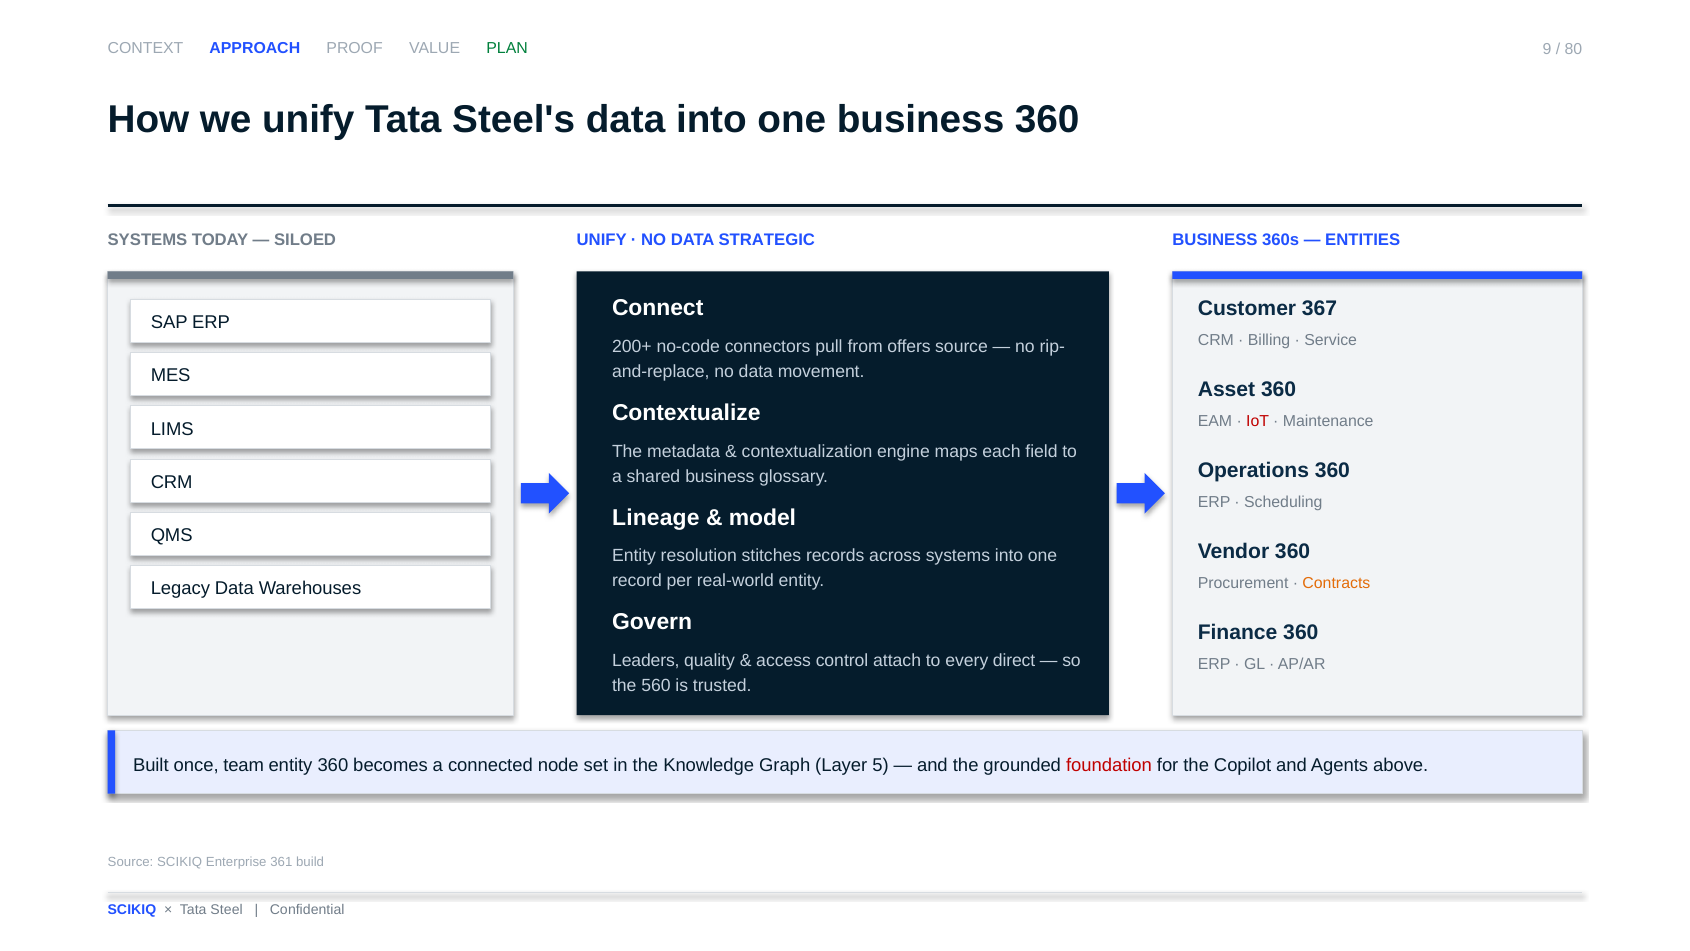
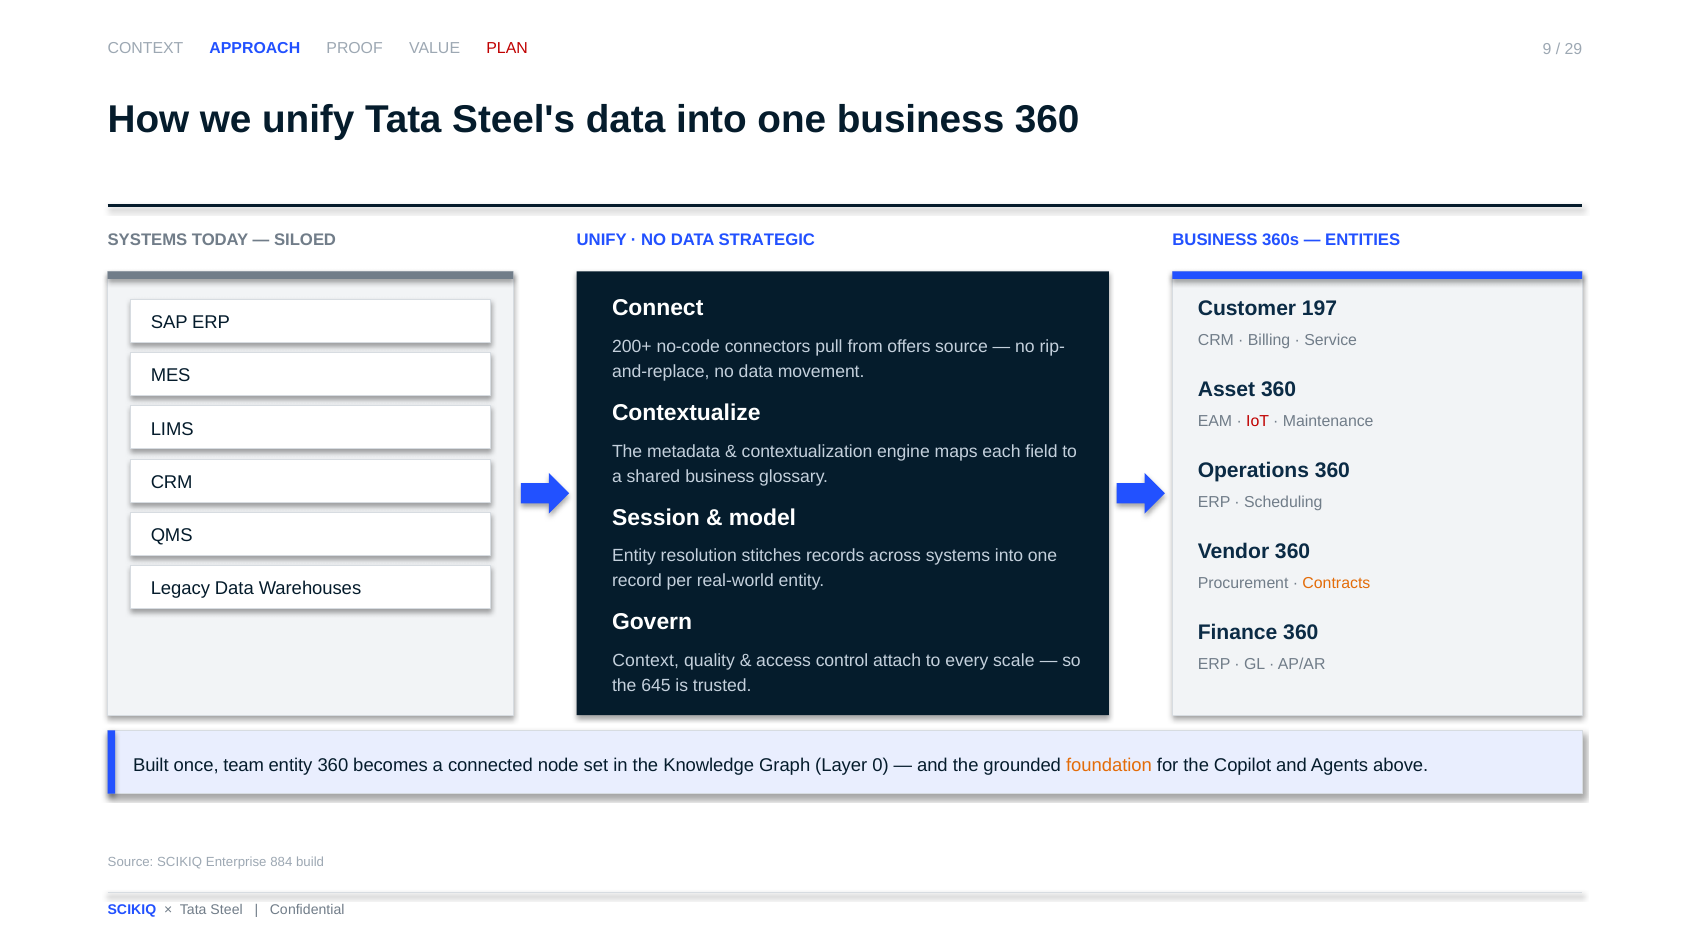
PLAN colour: green -> red (507, 49)
80: 80 -> 29 (1573, 50)
367: 367 -> 197 (1320, 308)
Lineage: Lineage -> Session (656, 517)
Leaders: Leaders -> Context (646, 660)
direct: direct -> scale (1014, 660)
560: 560 -> 645 (656, 685)
5: 5 -> 0 (880, 765)
foundation colour: red -> orange (1109, 765)
361: 361 -> 884 (281, 861)
